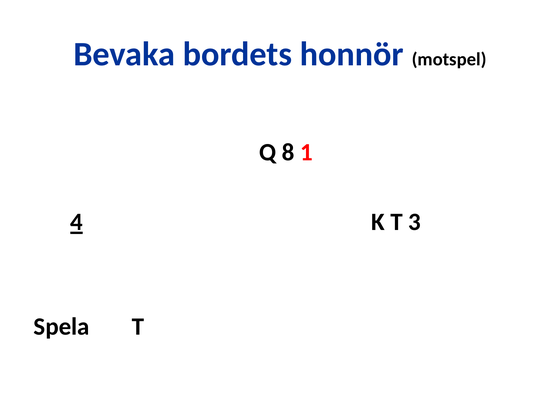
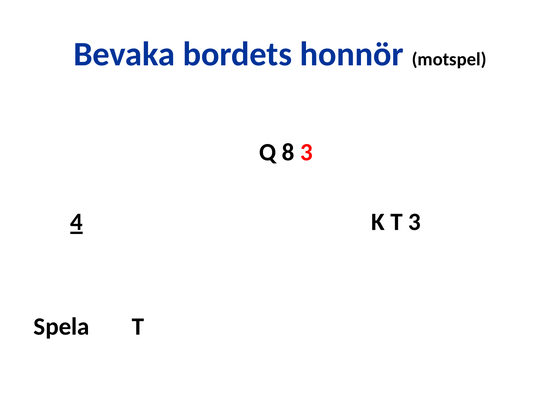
8 1: 1 -> 3 (306, 152)
